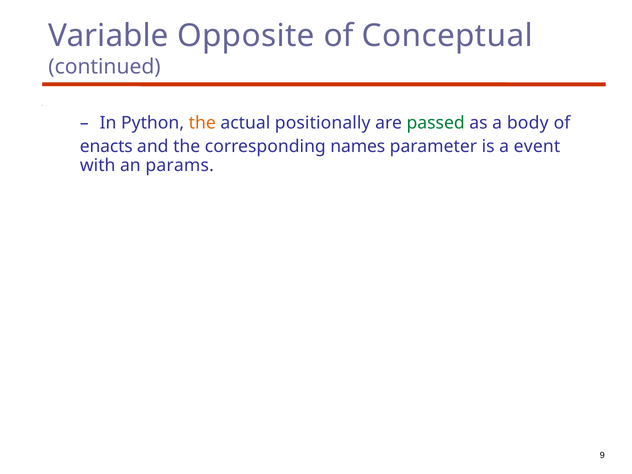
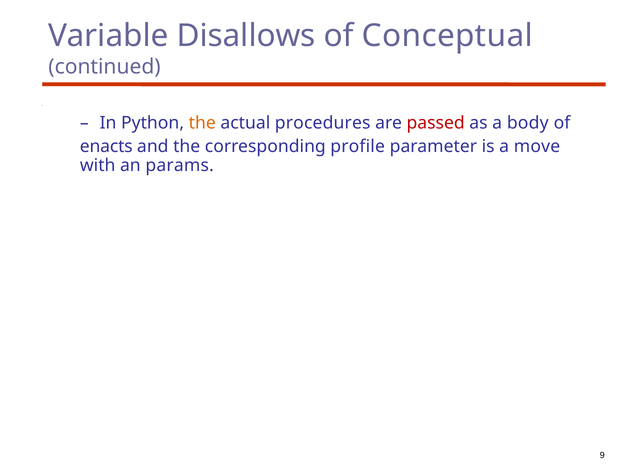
Opposite: Opposite -> Disallows (246, 36)
positionally: positionally -> procedures (323, 123)
passed colour: green -> red (436, 123)
names: names -> profile (358, 147)
event: event -> move (537, 147)
